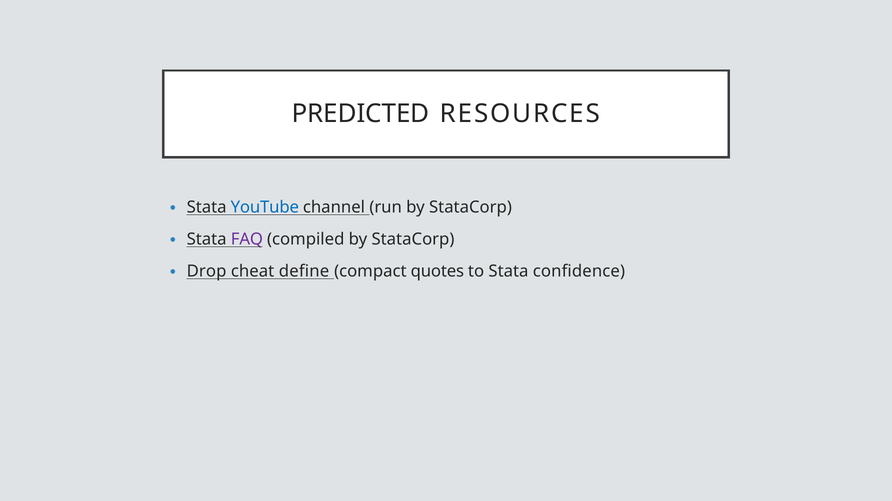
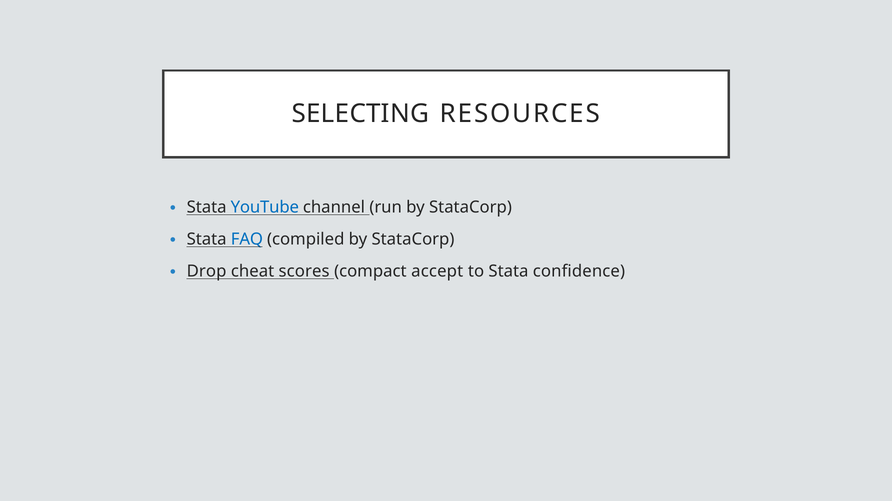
PREDICTED: PREDICTED -> SELECTING (360, 114)
FAQ colour: purple -> blue (247, 240)
define: define -> scores (304, 272)
quotes: quotes -> accept (437, 272)
